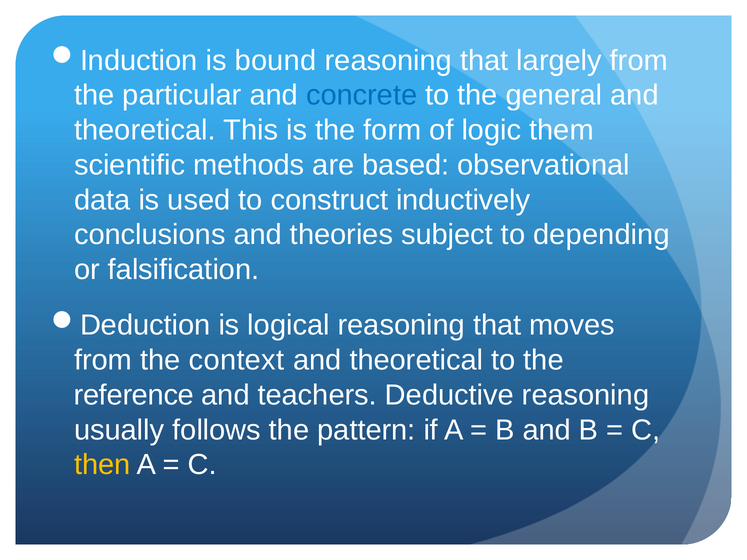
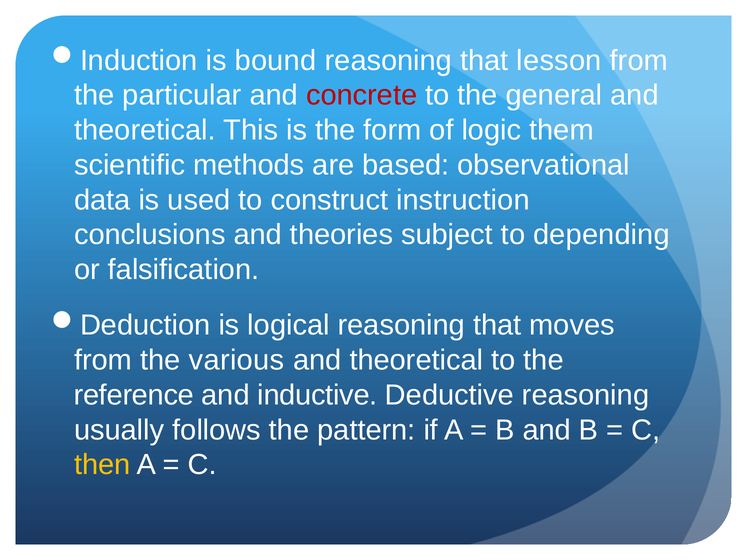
largely: largely -> lesson (559, 61)
concrete colour: blue -> red (362, 95)
inductively: inductively -> instruction (463, 200)
context: context -> various (237, 360)
teachers: teachers -> inductive (317, 395)
